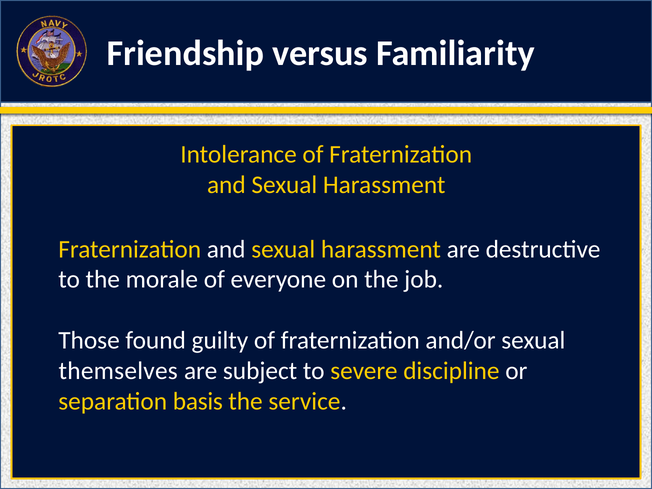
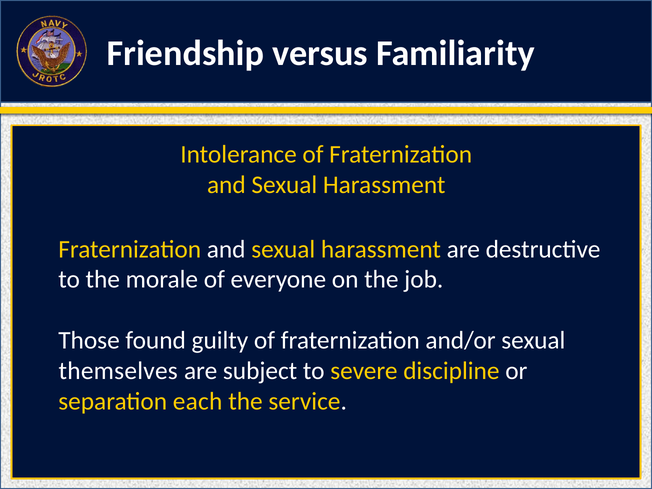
basis: basis -> each (198, 401)
